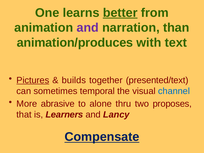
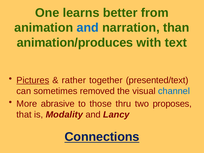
better underline: present -> none (120, 13)
and colour: purple -> blue (88, 28)
builds: builds -> rather (74, 80)
temporal: temporal -> removed (97, 91)
alone: alone -> those (101, 104)
Learners: Learners -> Modality (64, 115)
Compensate: Compensate -> Connections (102, 137)
